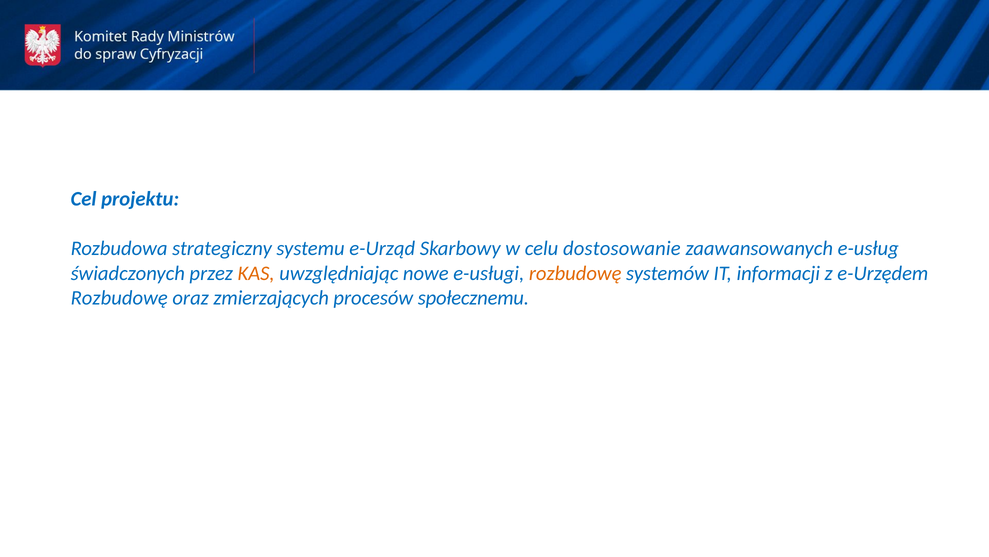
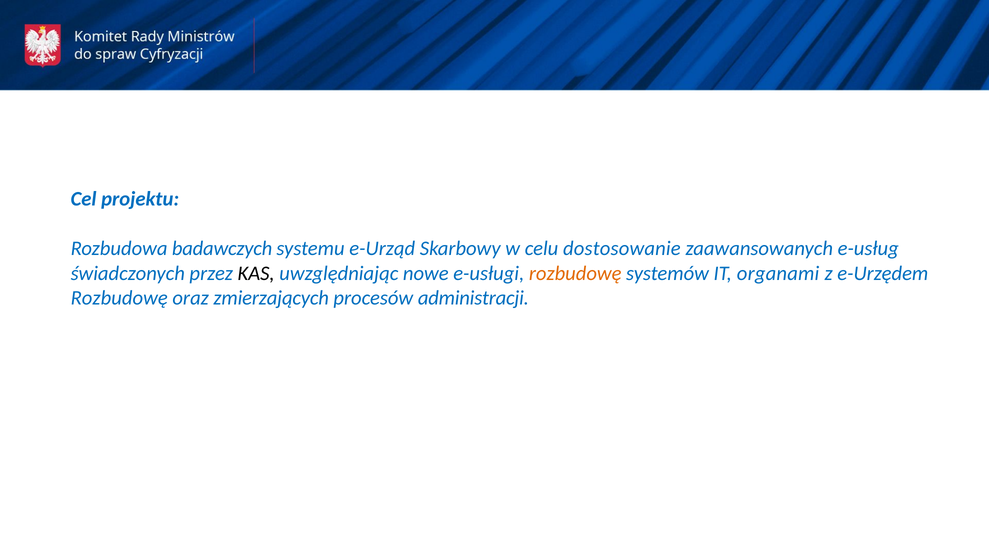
strategiczny: strategiczny -> badawczych (222, 248)
KAS colour: orange -> black (256, 273)
informacji: informacji -> organami (778, 273)
społecznemu: społecznemu -> administracji (473, 298)
